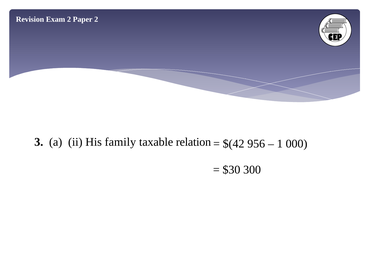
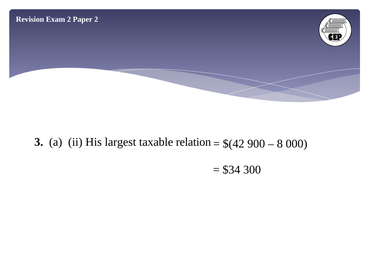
family: family -> largest (120, 142)
956: 956 -> 900 (256, 144)
1: 1 -> 8 (280, 144)
$30: $30 -> $34 (231, 170)
